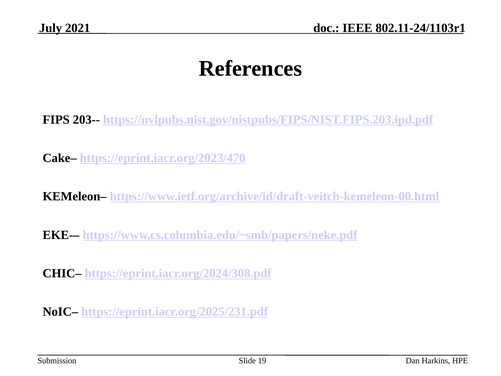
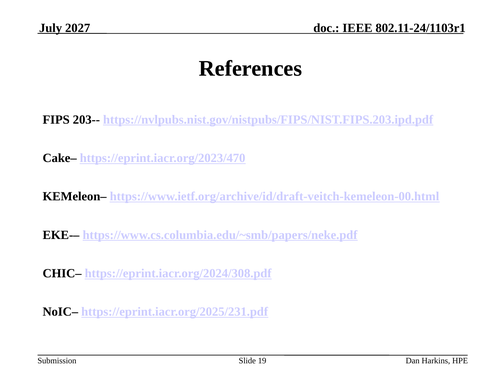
2021: 2021 -> 2027 (78, 28)
